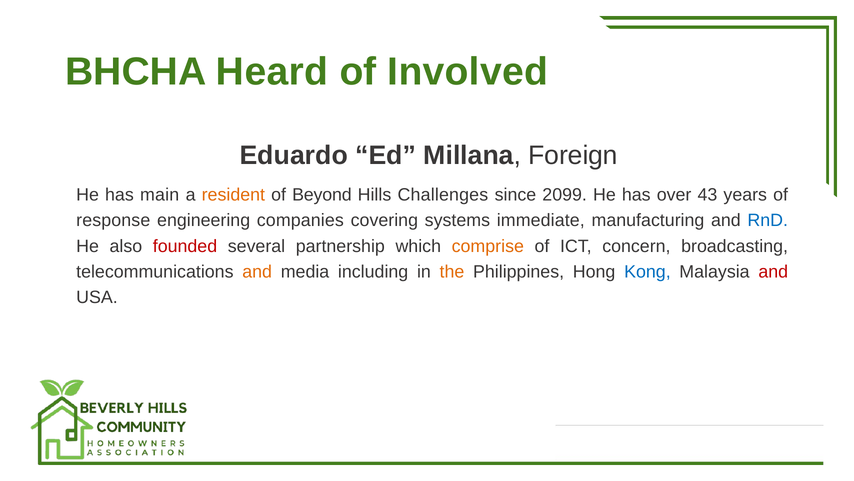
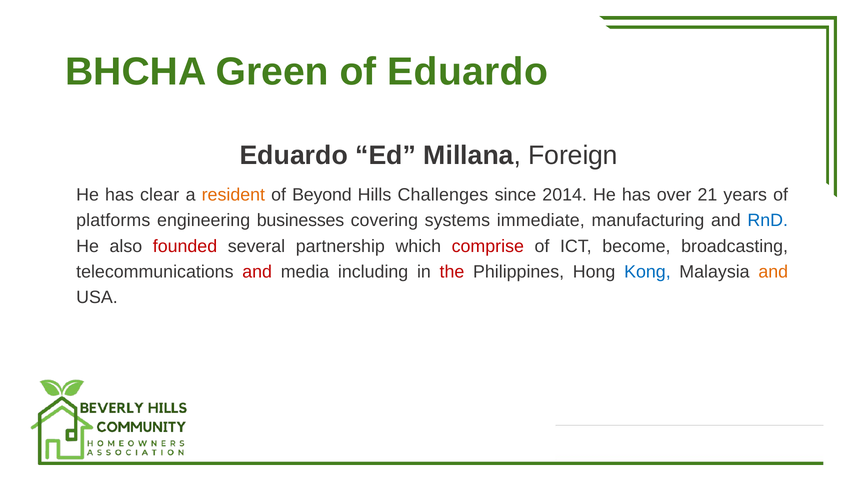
Heard: Heard -> Green (272, 72)
of Involved: Involved -> Eduardo (468, 72)
main: main -> clear (160, 195)
2099: 2099 -> 2014 (565, 195)
43: 43 -> 21 (707, 195)
response: response -> platforms (113, 220)
companies: companies -> businesses (301, 220)
comprise colour: orange -> red (488, 246)
concern: concern -> become (636, 246)
and colour: orange -> red (257, 272)
the colour: orange -> red (452, 272)
and colour: red -> orange (773, 272)
